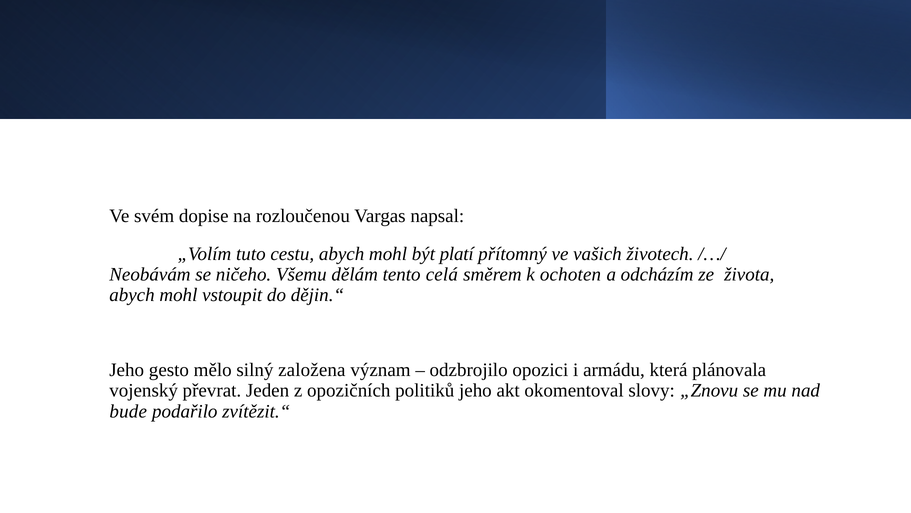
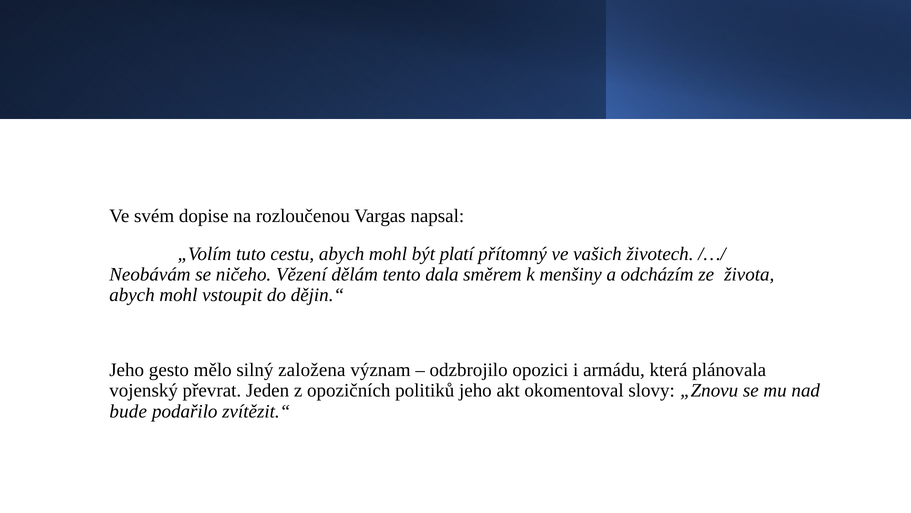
Všemu: Všemu -> Vězení (301, 274)
celá: celá -> dala (442, 274)
ochoten: ochoten -> menšiny (571, 274)
